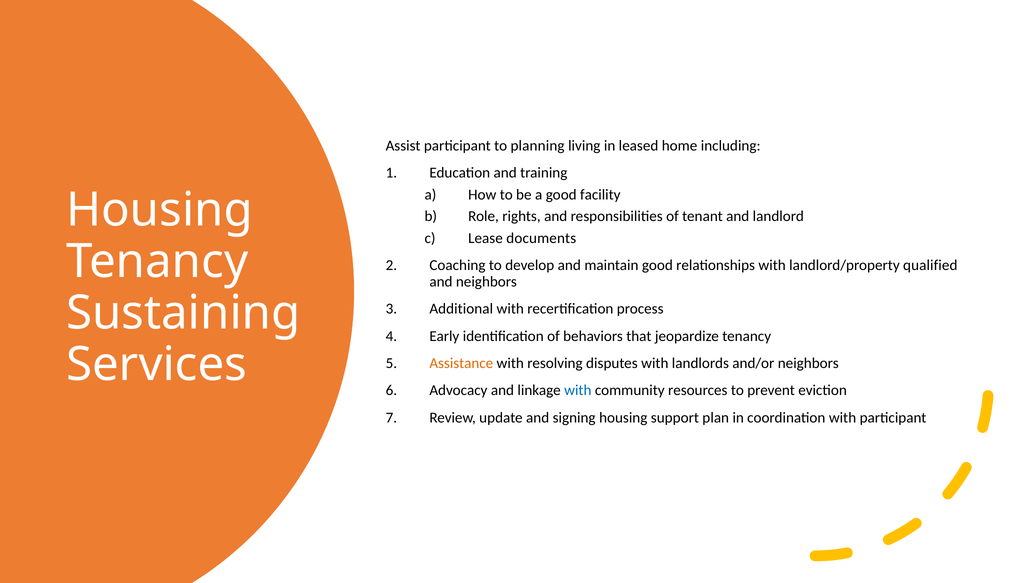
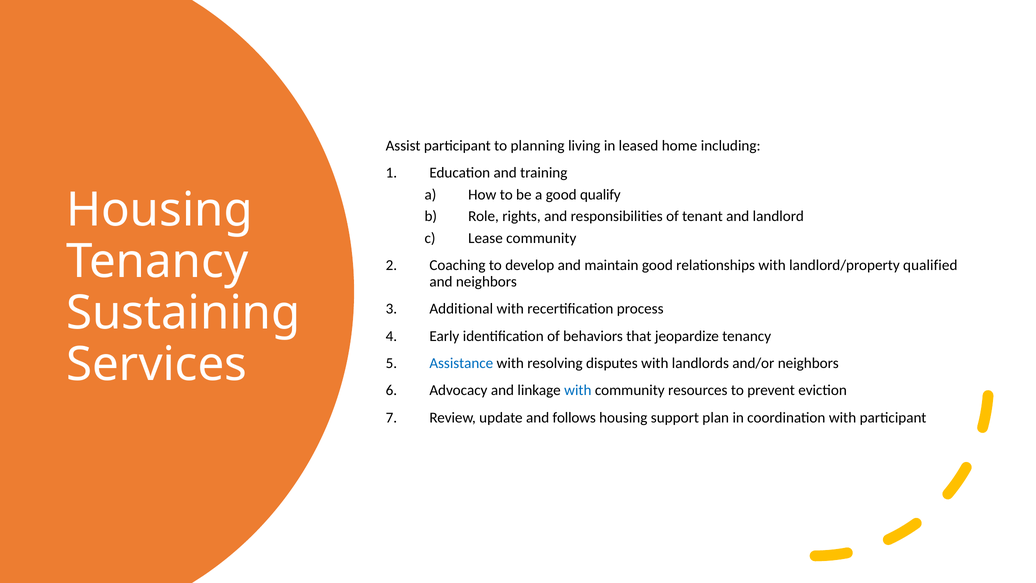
facility: facility -> qualify (600, 195)
Lease documents: documents -> community (541, 238)
Assistance colour: orange -> blue (461, 363)
signing: signing -> follows (574, 417)
